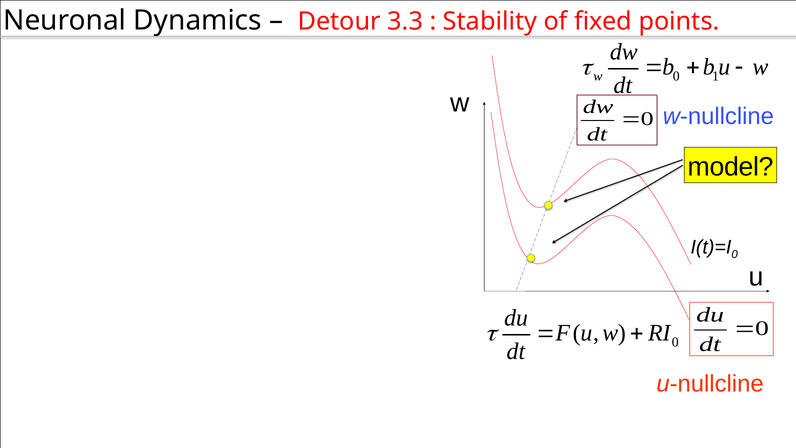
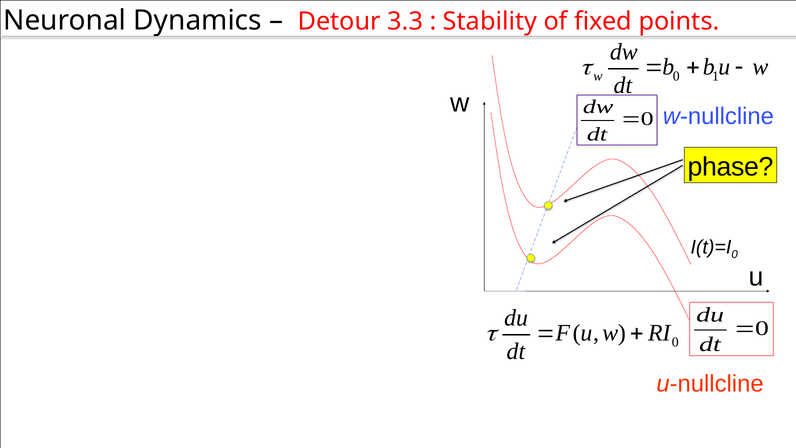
model: model -> phase (731, 167)
